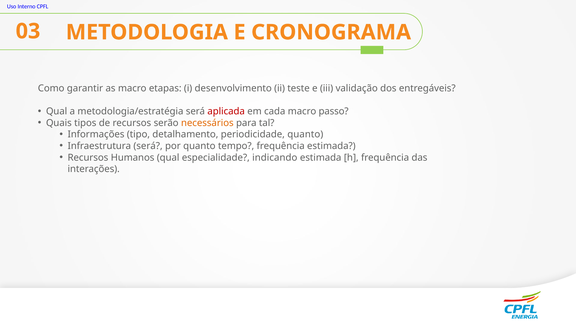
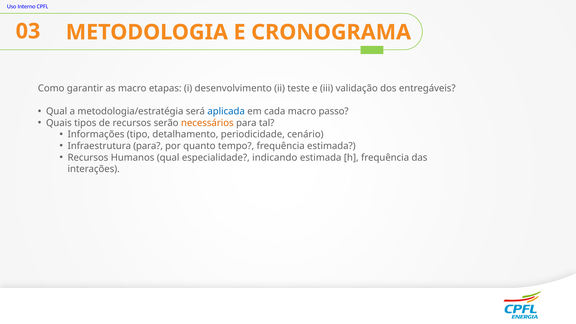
aplicada colour: red -> blue (226, 111)
periodicidade quanto: quanto -> cenário (305, 134)
Infraestrutura será: será -> para (148, 146)
